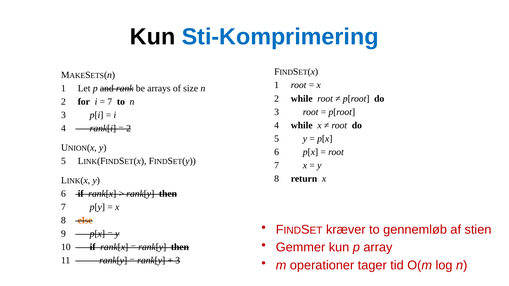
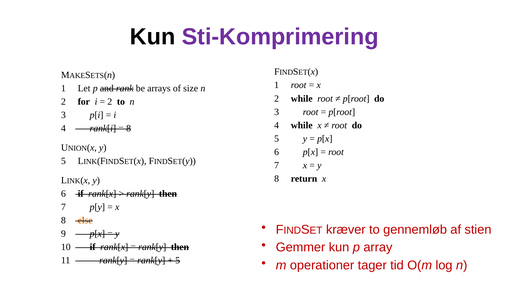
Sti-Komprimering colour: blue -> purple (280, 37)
7: 7 -> 2 (110, 102)
2: 2 -> 8 (129, 129)
3: 3 -> 5 (178, 261)
